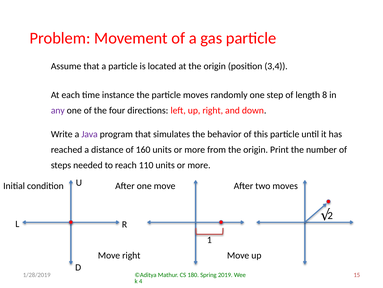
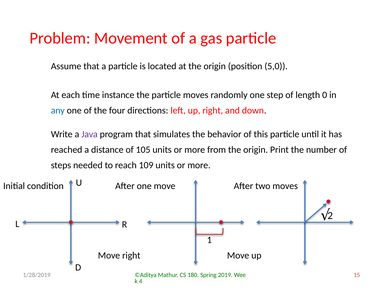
3,4: 3,4 -> 5,0 (276, 66)
8: 8 -> 0 (325, 95)
any colour: purple -> blue (58, 110)
160: 160 -> 105 (143, 149)
110: 110 -> 109 (146, 165)
